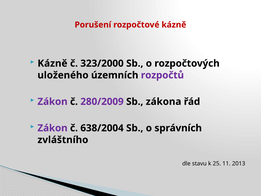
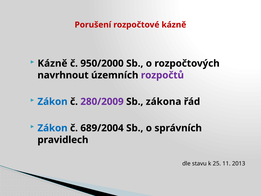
323/2000: 323/2000 -> 950/2000 (102, 63)
uloženého: uloženého -> navrhnout (63, 75)
Zákon colour: purple -> blue (53, 101)
Zákon colour: purple -> blue (53, 128)
638/2004: 638/2004 -> 689/2004 (102, 128)
zvláštního: zvláštního -> pravidlech (63, 140)
